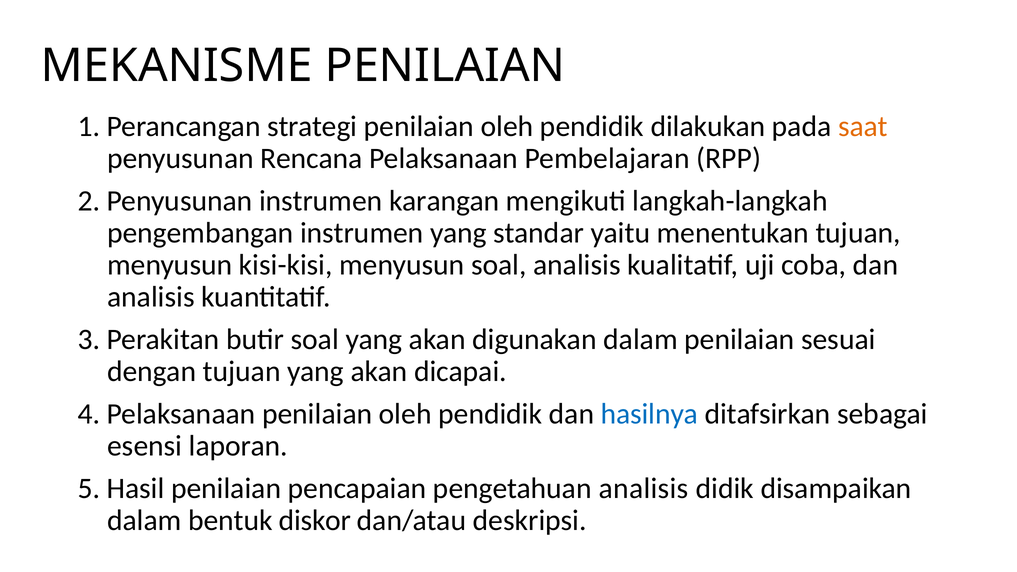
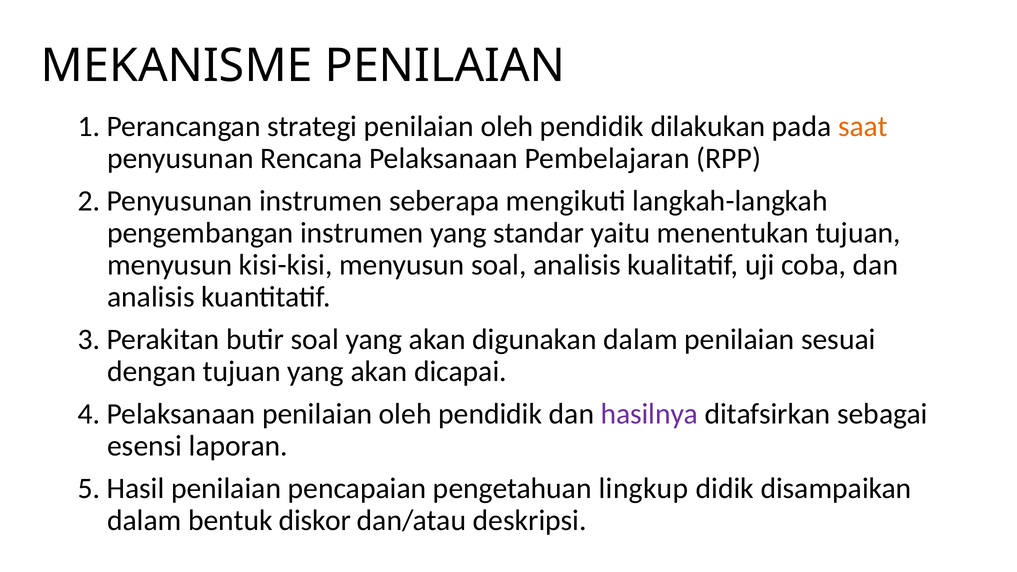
karangan: karangan -> seberapa (444, 201)
hasilnya colour: blue -> purple (649, 414)
pengetahuan analisis: analisis -> lingkup (644, 489)
